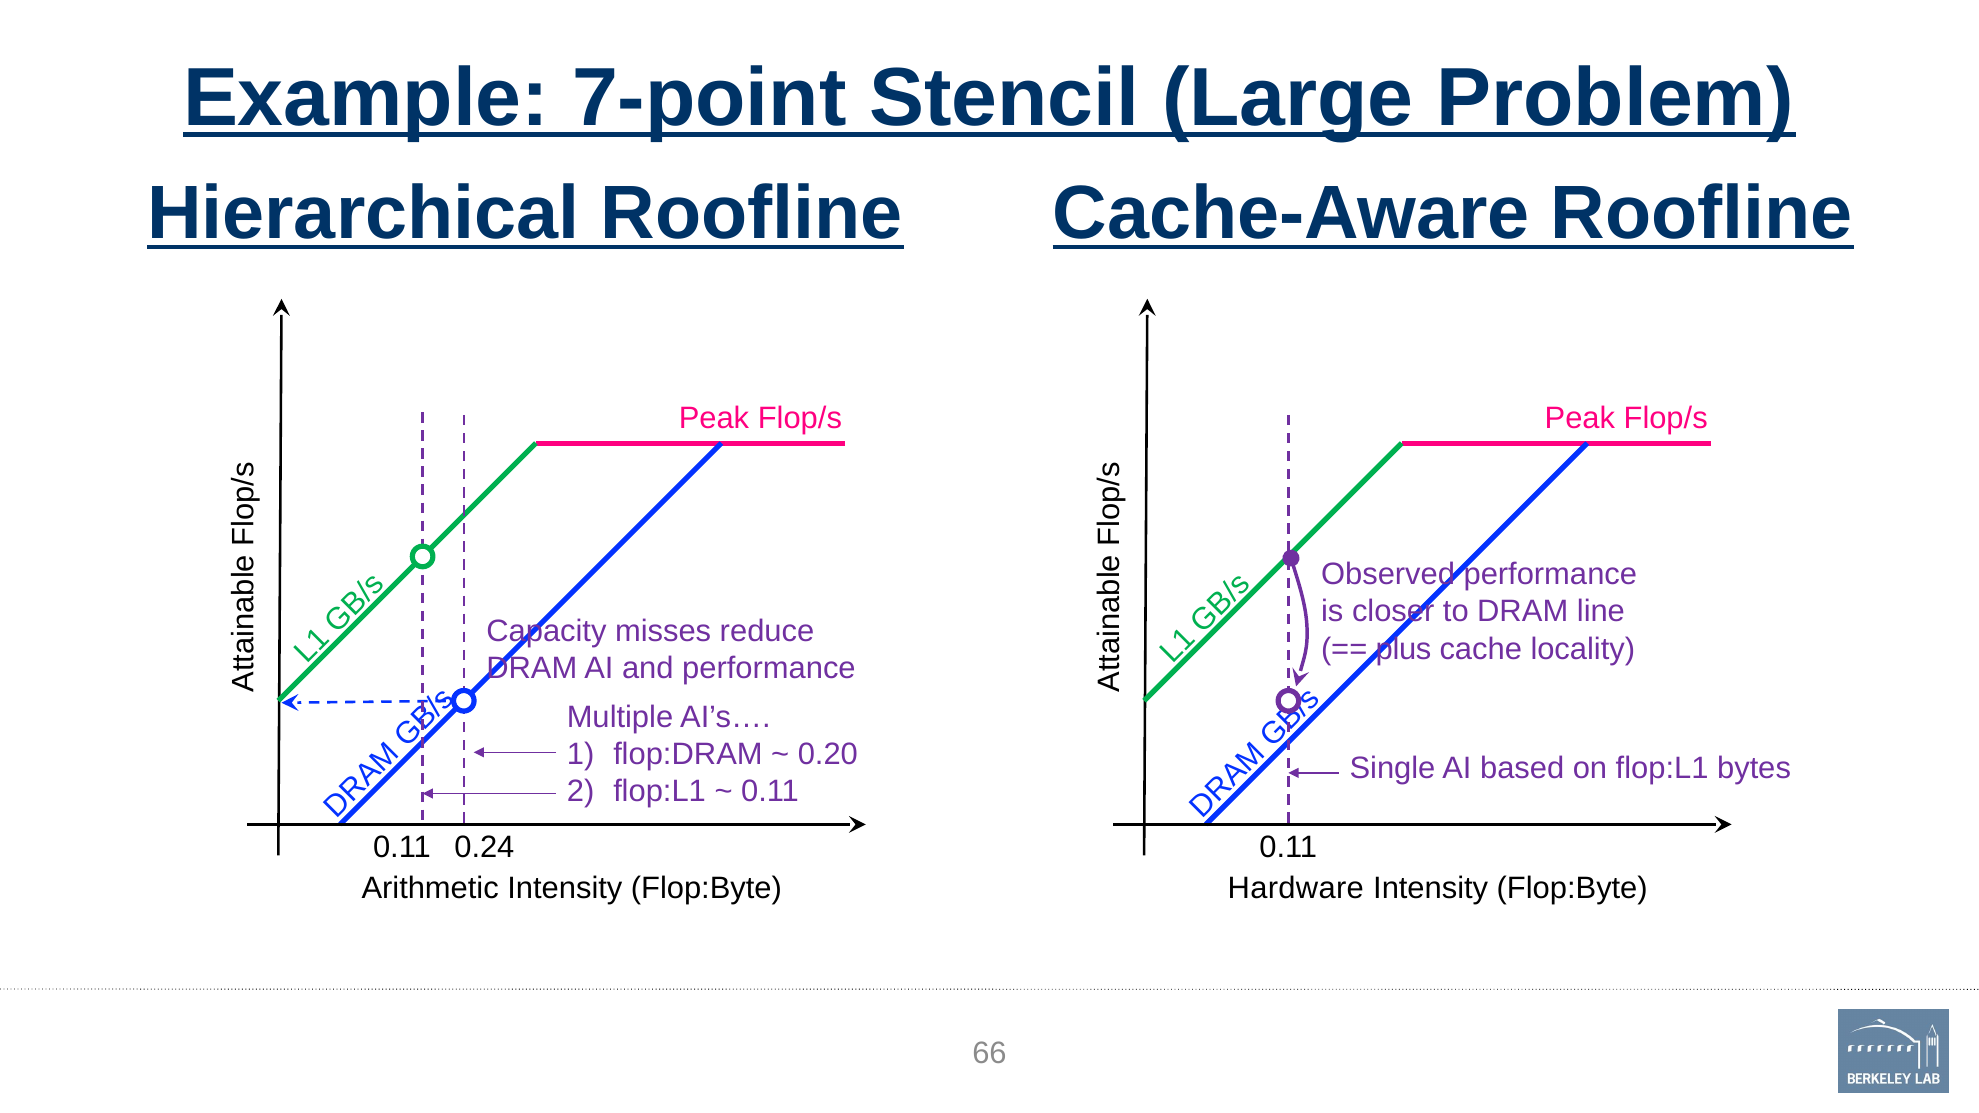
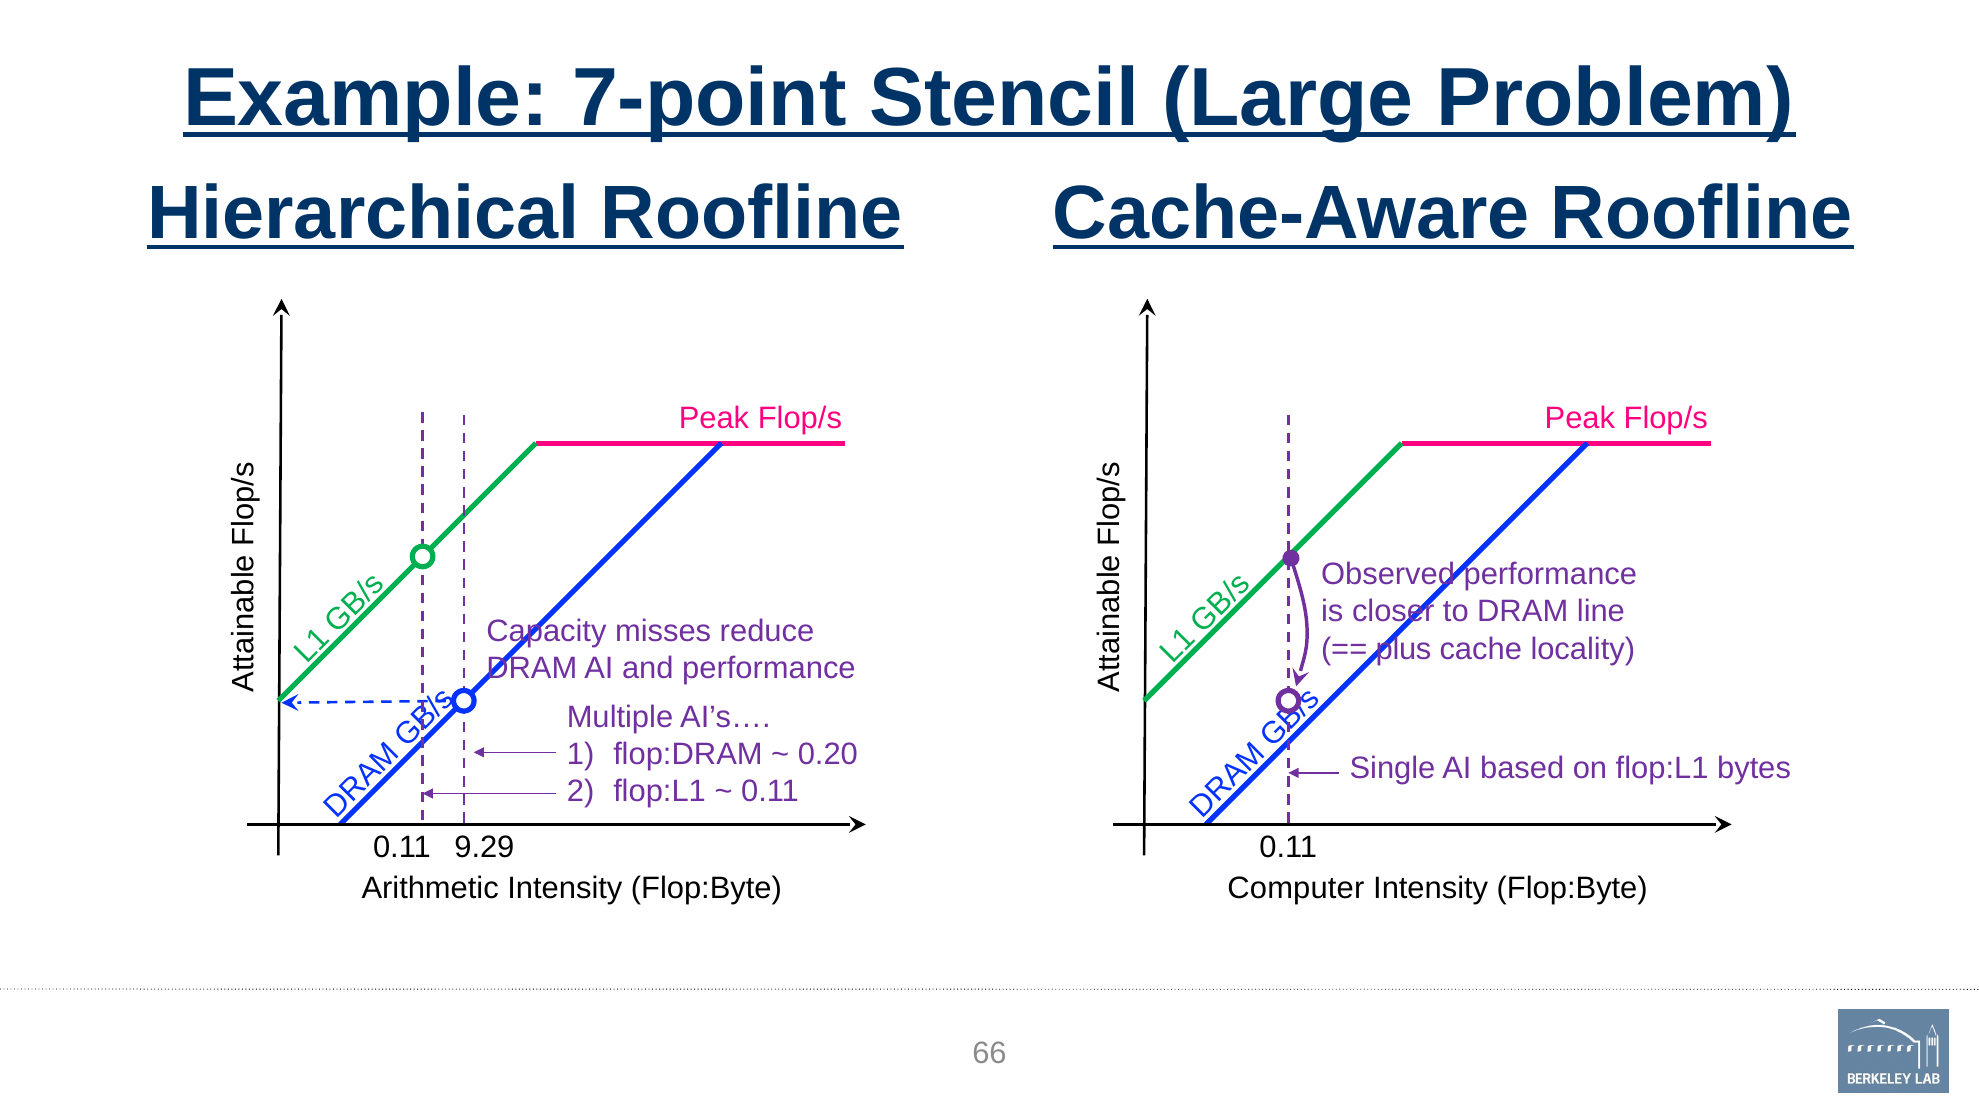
0.24: 0.24 -> 9.29 (484, 847)
Hardware: Hardware -> Computer (1296, 889)
